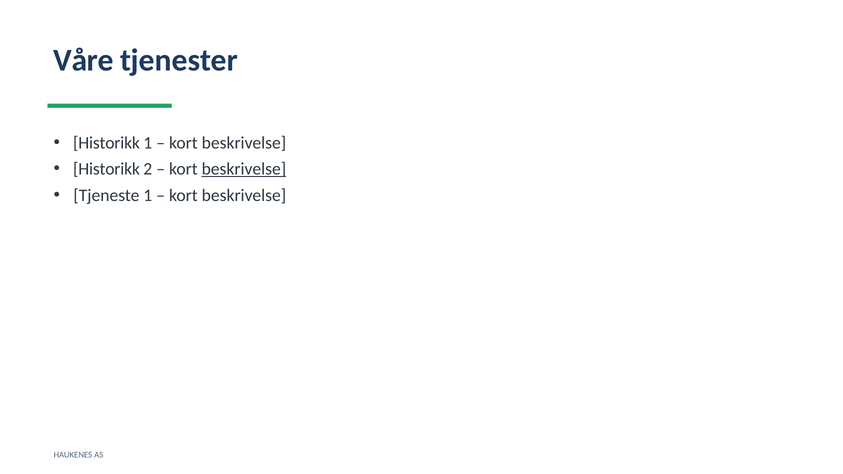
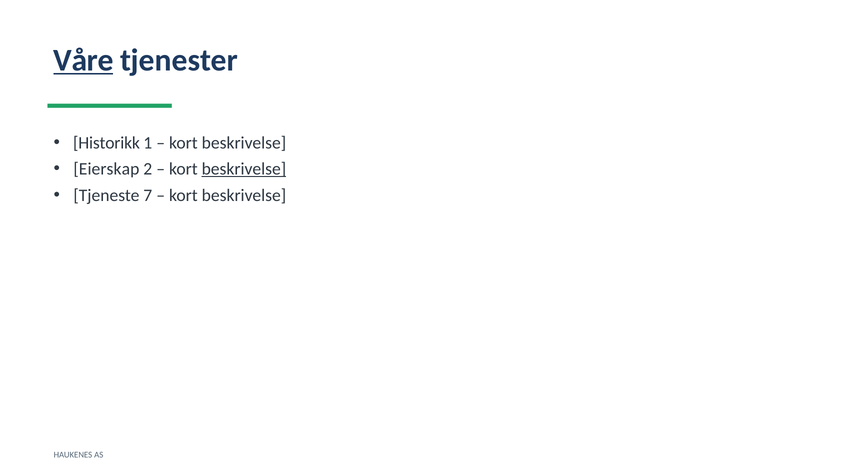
Våre underline: none -> present (83, 60)
Historikk: Historikk -> Eierskap (106, 169)
Tjeneste 1: 1 -> 7 (148, 195)
